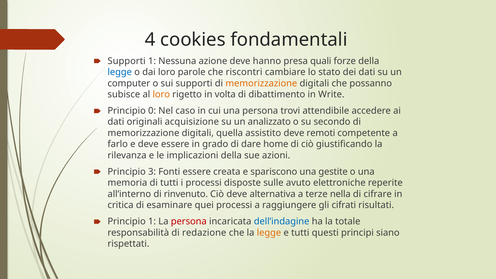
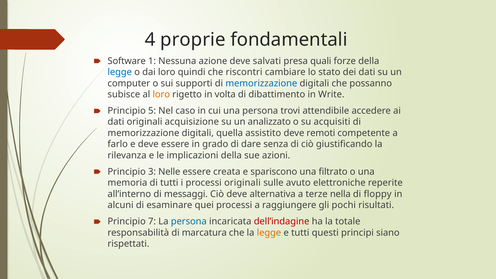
cookies: cookies -> proprie (193, 40)
Supporti: Supporti -> Software (127, 61)
hanno: hanno -> salvati (267, 61)
parole: parole -> quindi (192, 72)
memorizzazione colour: orange -> blue (261, 83)
0: 0 -> 5 (152, 111)
secondo: secondo -> acquisiti (332, 122)
home: home -> senza (276, 144)
Fonti: Fonti -> Nelle (169, 172)
gestite: gestite -> filtrato (333, 172)
processi disposte: disposte -> originali (242, 183)
rinvenuto: rinvenuto -> messaggi (186, 194)
cifrare: cifrare -> floppy (378, 194)
critica: critica -> alcuni (121, 205)
cifrati: cifrati -> pochi (344, 205)
Principio 1: 1 -> 7 (152, 222)
persona colour: red -> blue (189, 222)
dell’indagine colour: blue -> red (282, 222)
redazione: redazione -> marcatura (204, 233)
